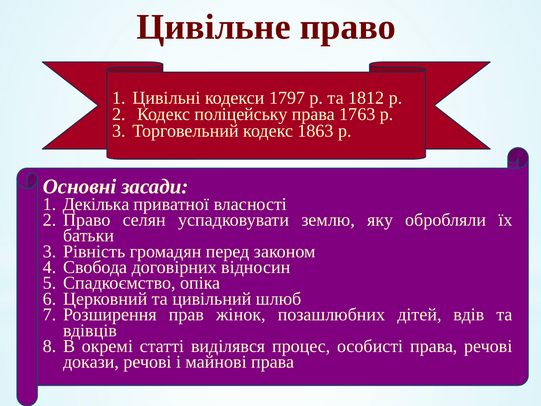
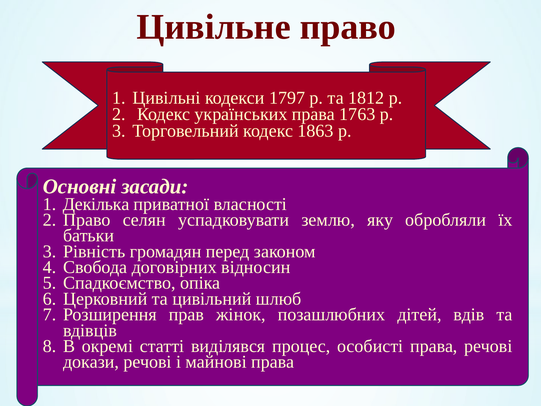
поліцейську: поліцейську -> українських (241, 114)
